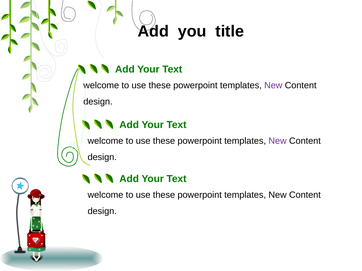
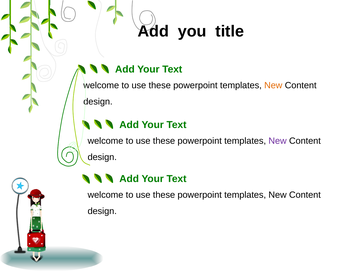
New colour: purple -> orange (273, 86)
